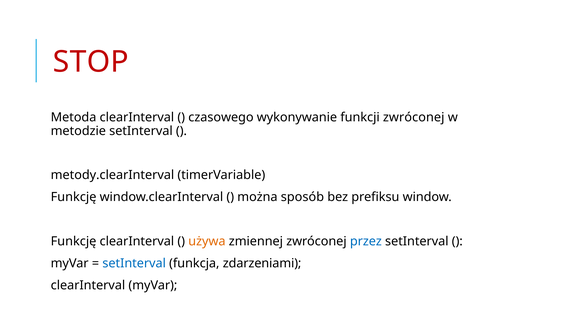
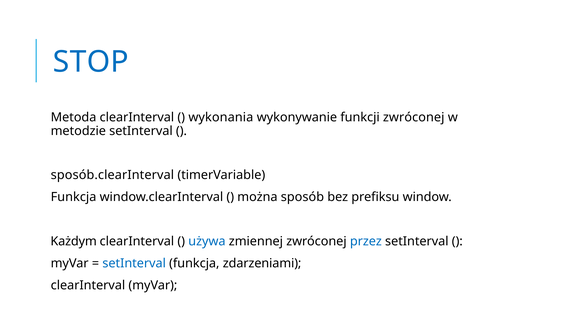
STOP colour: red -> blue (91, 62)
czasowego: czasowego -> wykonania (221, 117)
metody.clearInterval: metody.clearInterval -> sposób.clearInterval (112, 175)
Funkcję: Funkcję -> Funkcja (74, 197)
Funkcję: Funkcję -> Każdym (74, 241)
używa colour: orange -> blue (207, 241)
